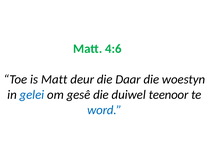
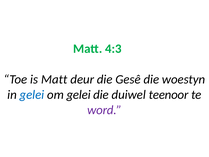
4:6: 4:6 -> 4:3 (113, 49)
Daar: Daar -> Gesê (128, 79)
om gesê: gesê -> gelei (79, 95)
word colour: blue -> purple (105, 110)
